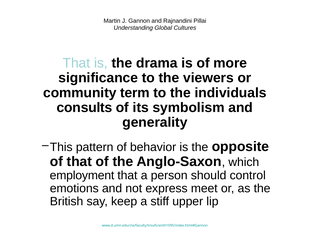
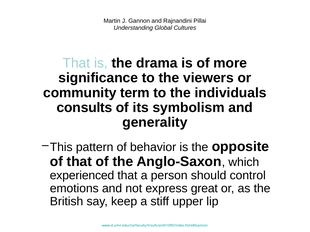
employment: employment -> experienced (82, 176)
meet: meet -> great (204, 189)
